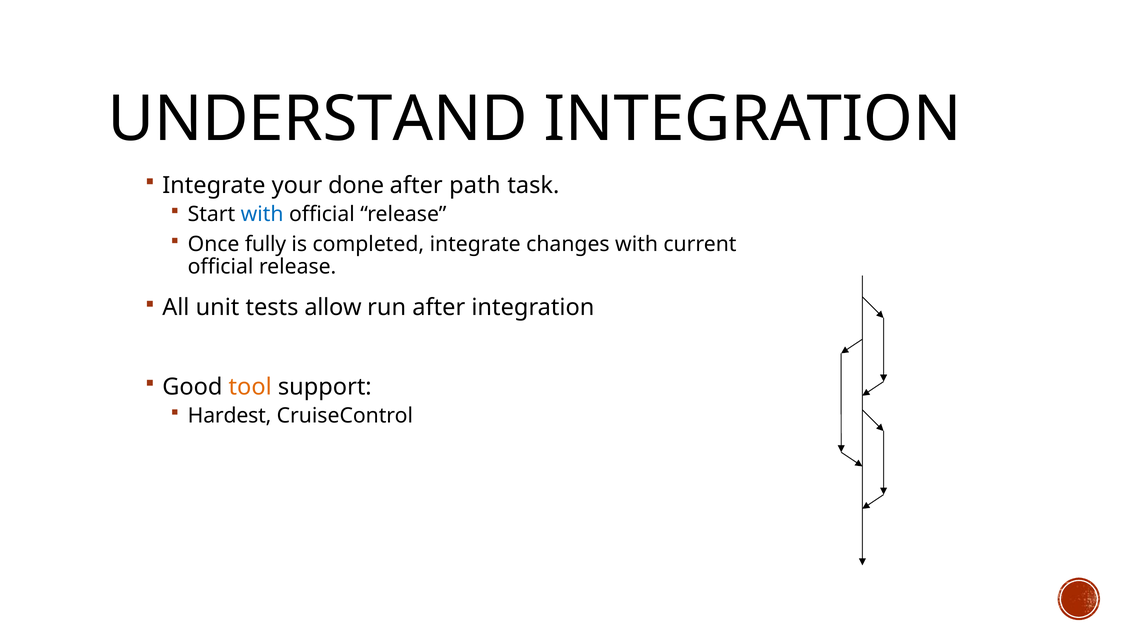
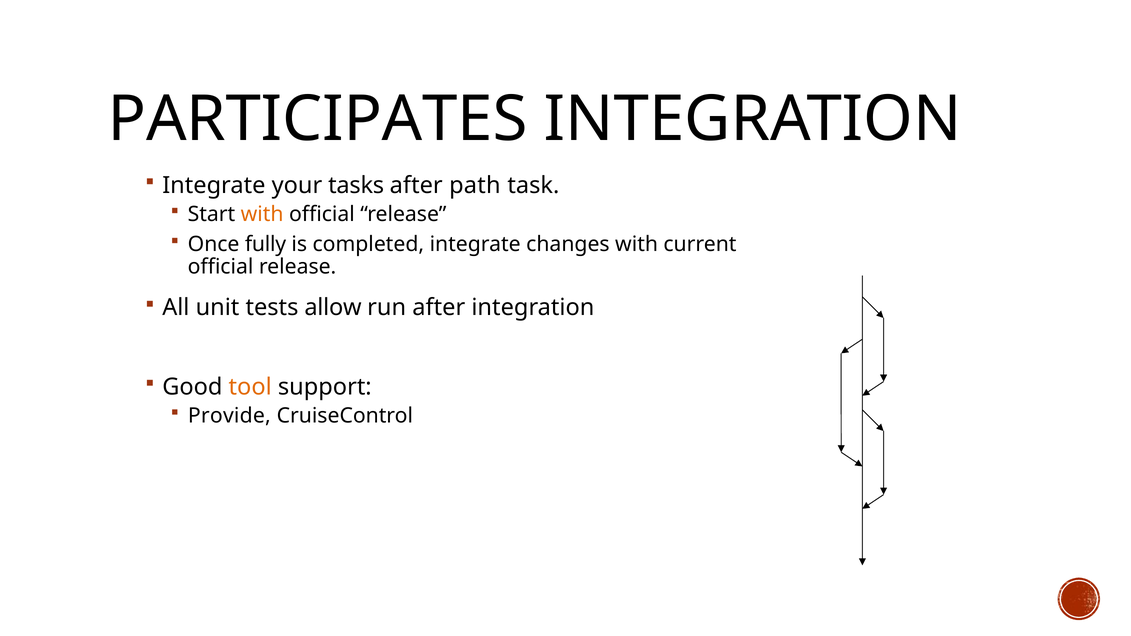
UNDERSTAND: UNDERSTAND -> PARTICIPATES (318, 119)
done: done -> tasks (356, 185)
with colour: blue -> orange (262, 214)
Hardest: Hardest -> Provide (229, 416)
